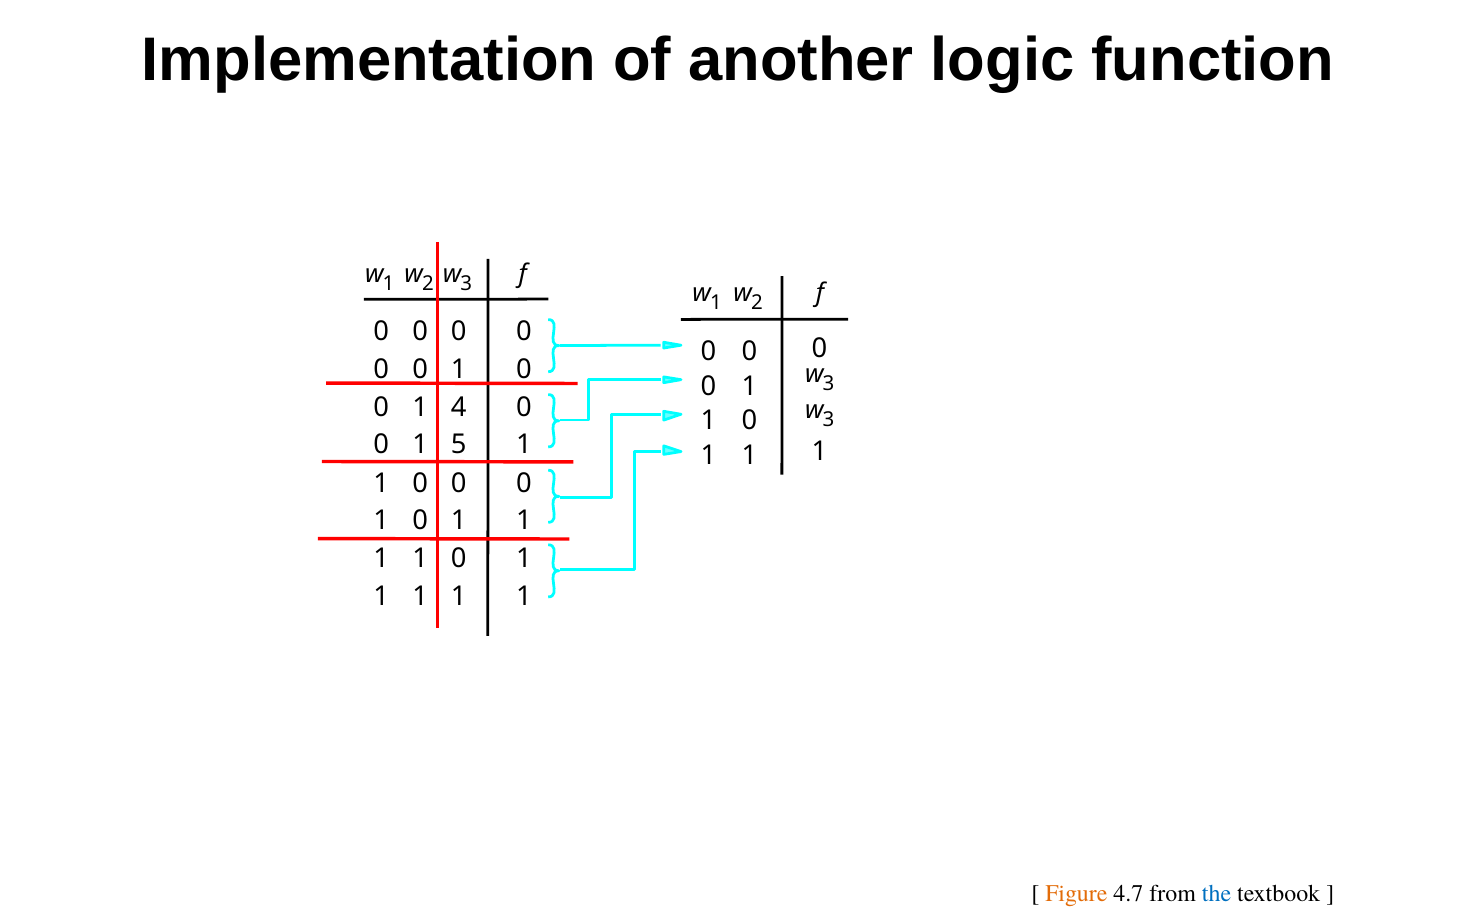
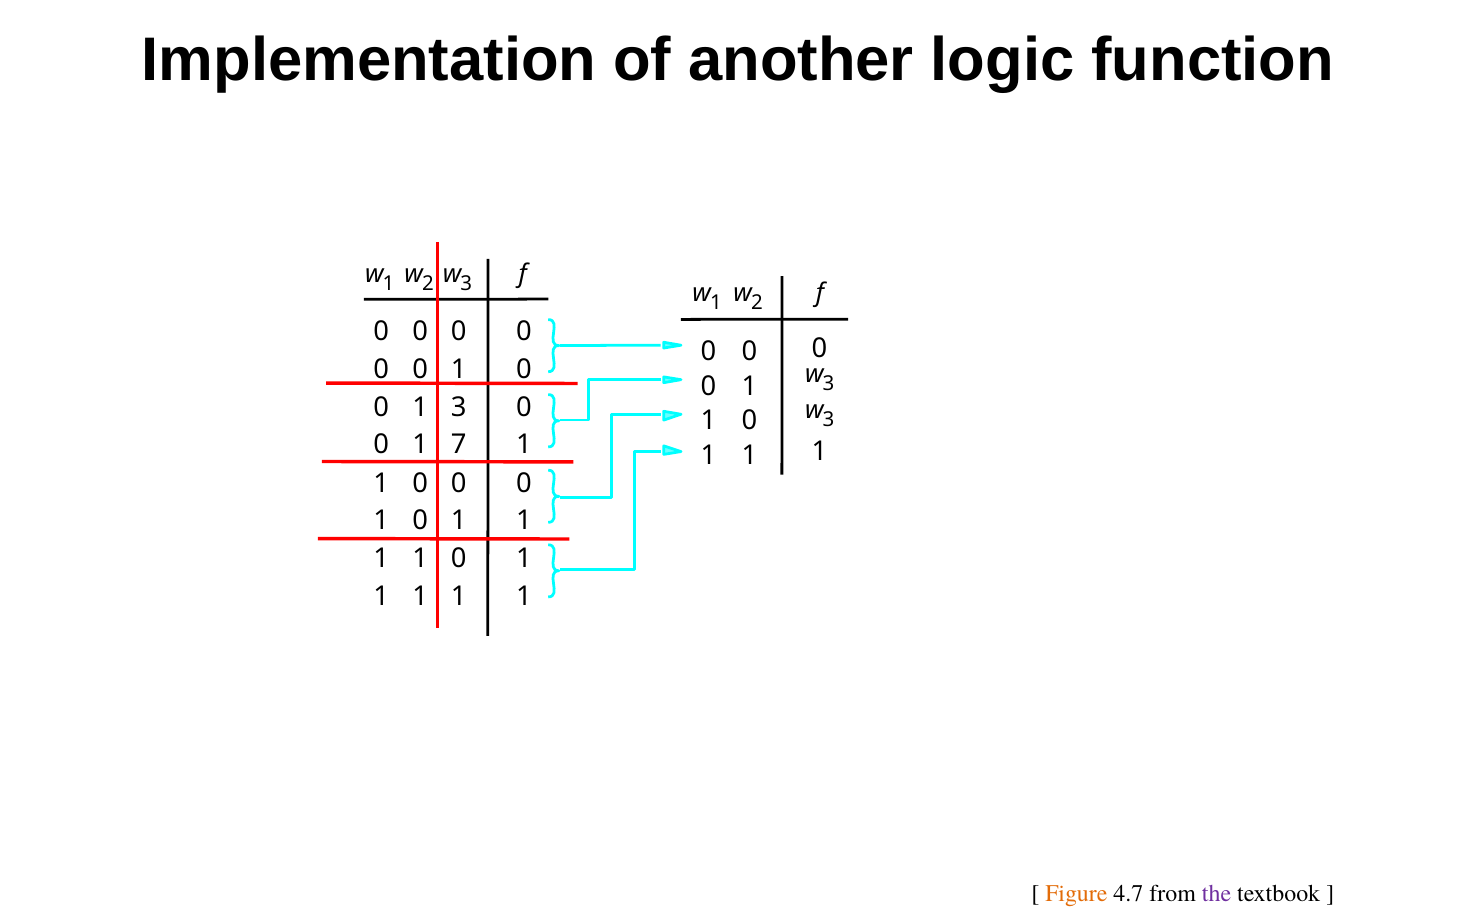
1 4: 4 -> 3 (459, 407)
5: 5 -> 7 (459, 445)
the colour: blue -> purple (1217, 894)
